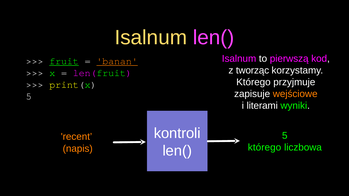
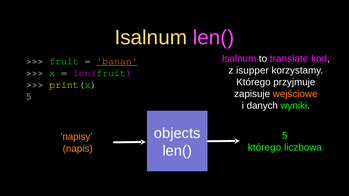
pierwszą: pierwszą -> translate (289, 59)
fruit underline: present -> none (64, 61)
tworząc: tworząc -> isupper (252, 71)
literami: literami -> danych (262, 106)
kontroli: kontroli -> objects (177, 133)
recent: recent -> napisy (77, 137)
